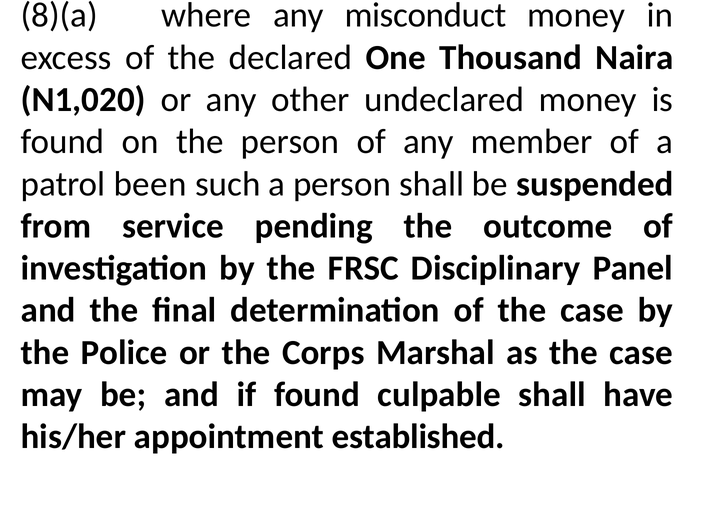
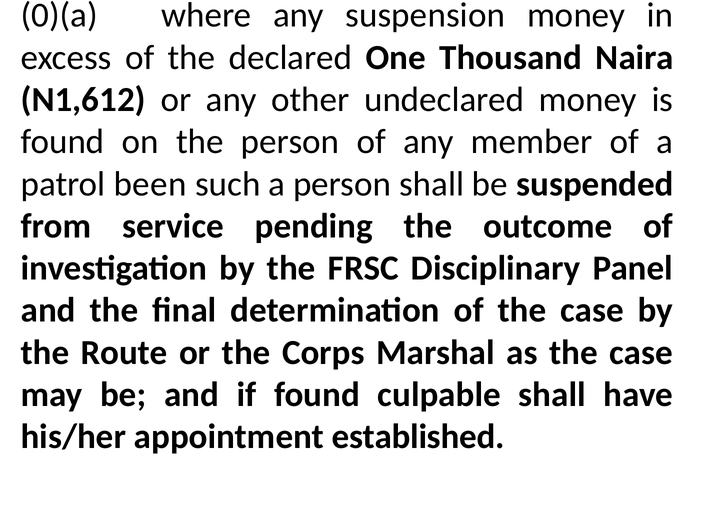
8)(a: 8)(a -> 0)(a (59, 15)
misconduct: misconduct -> suspension (425, 15)
N1,020: N1,020 -> N1,612 (83, 99)
Police: Police -> Route (124, 352)
